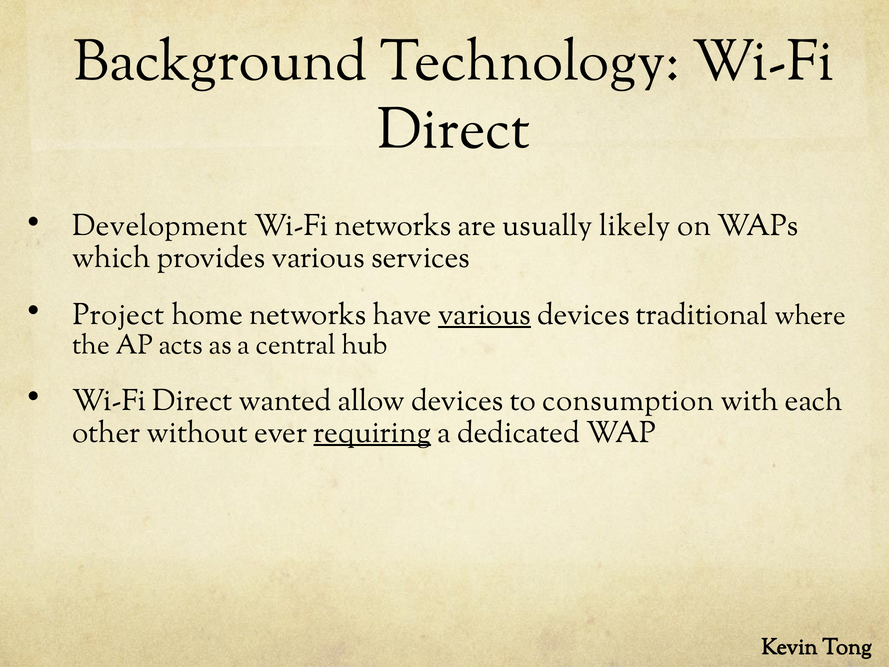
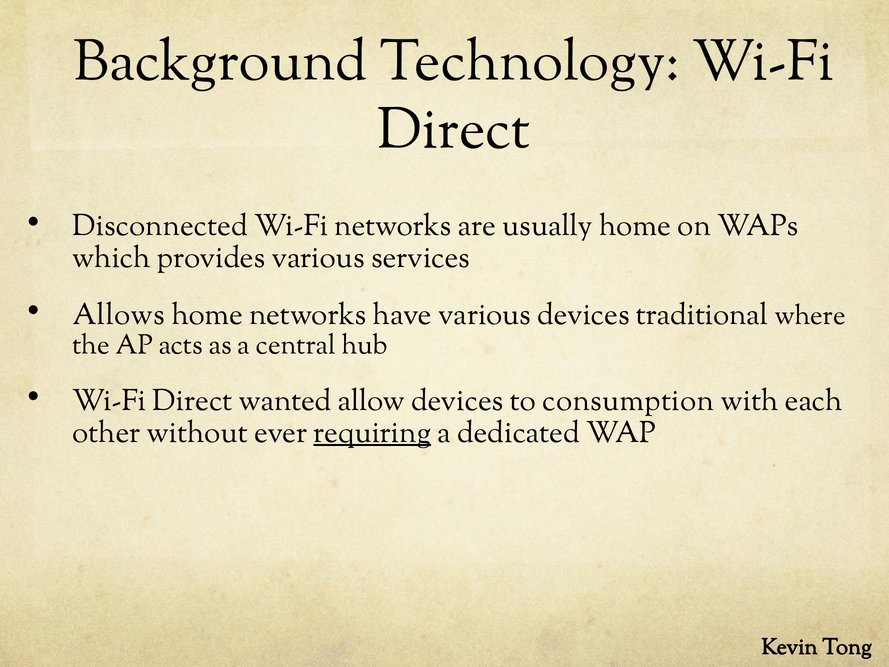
Development: Development -> Disconnected (160, 225)
usually likely: likely -> home (635, 225)
Project: Project -> Allows (119, 314)
various underline: present -> none (485, 314)
